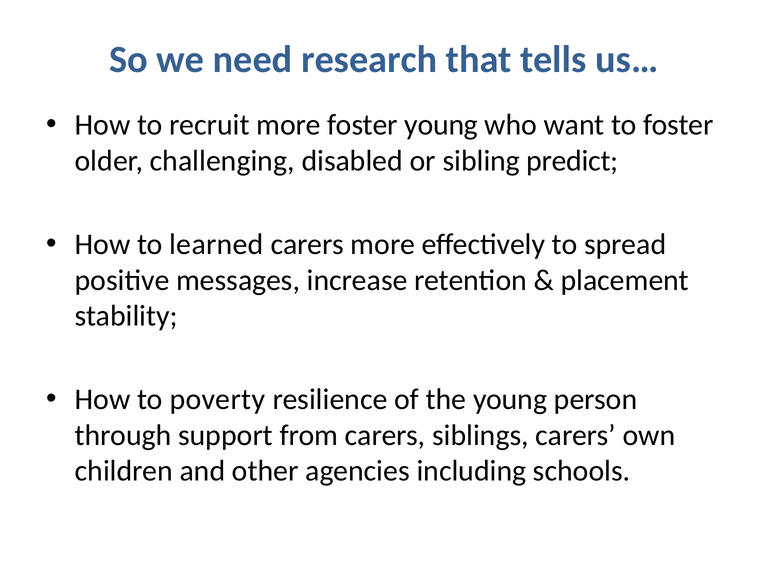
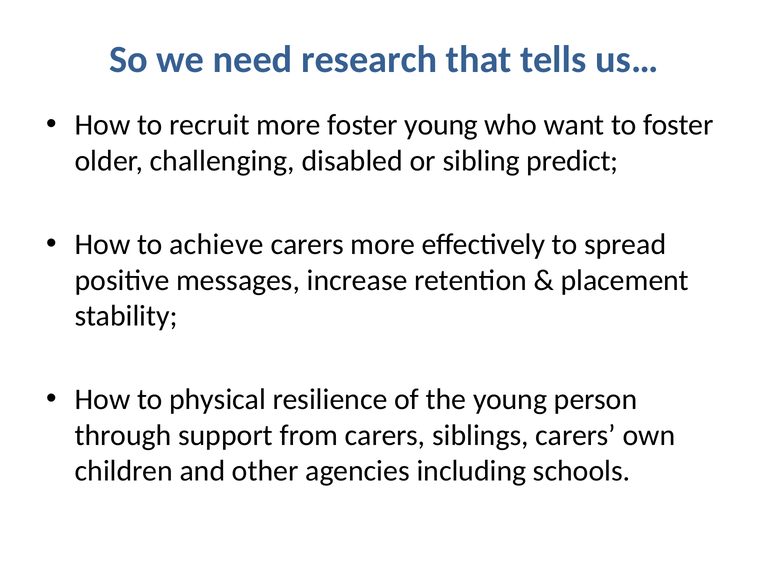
learned: learned -> achieve (216, 244)
poverty: poverty -> physical (218, 399)
